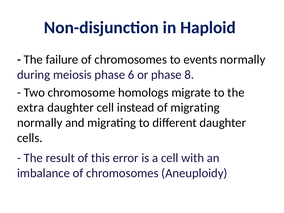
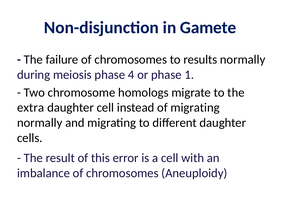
Haploid: Haploid -> Gamete (208, 27)
events: events -> results (200, 60)
6: 6 -> 4 (131, 75)
8: 8 -> 1 (189, 75)
